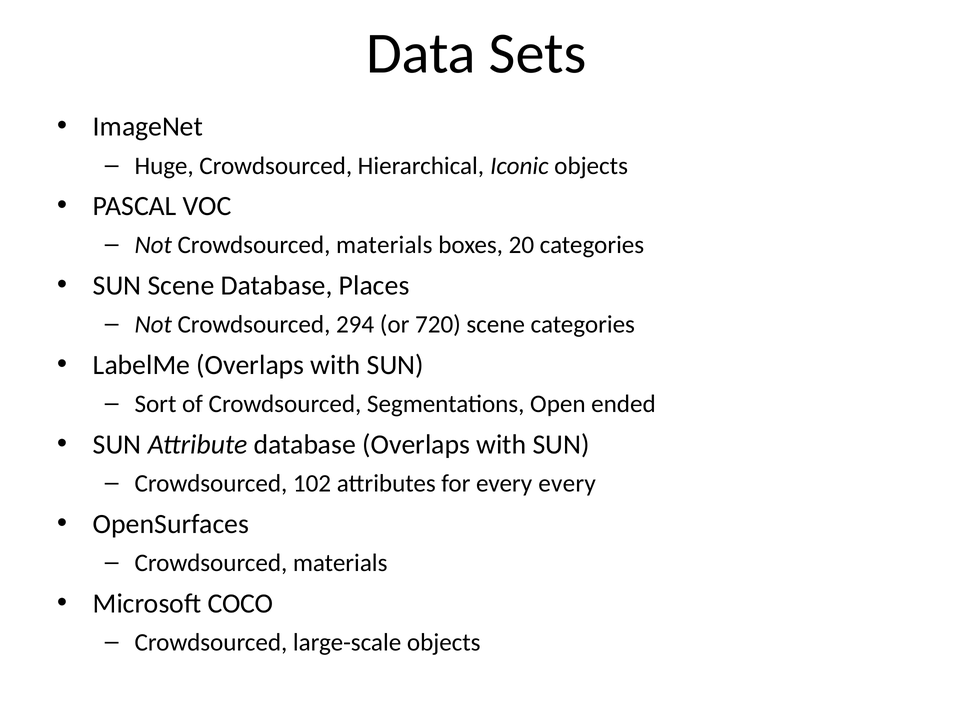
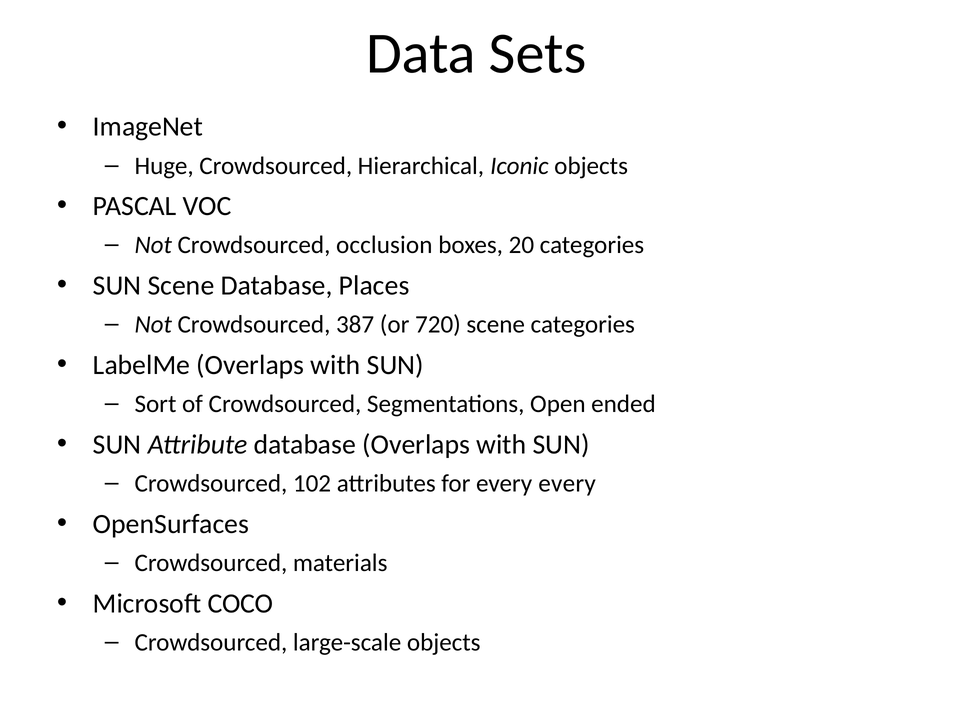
Not Crowdsourced materials: materials -> occlusion (384, 245)
294: 294 -> 387 (355, 325)
